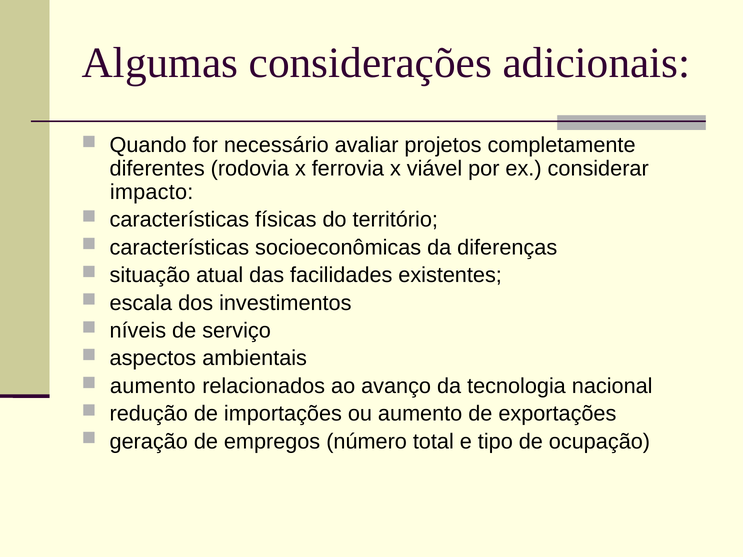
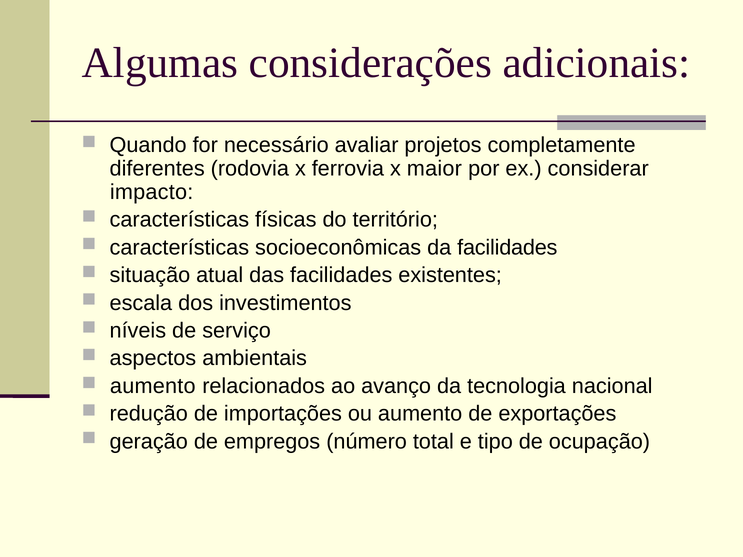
viável: viável -> maior (434, 169)
da diferenças: diferenças -> facilidades (507, 248)
